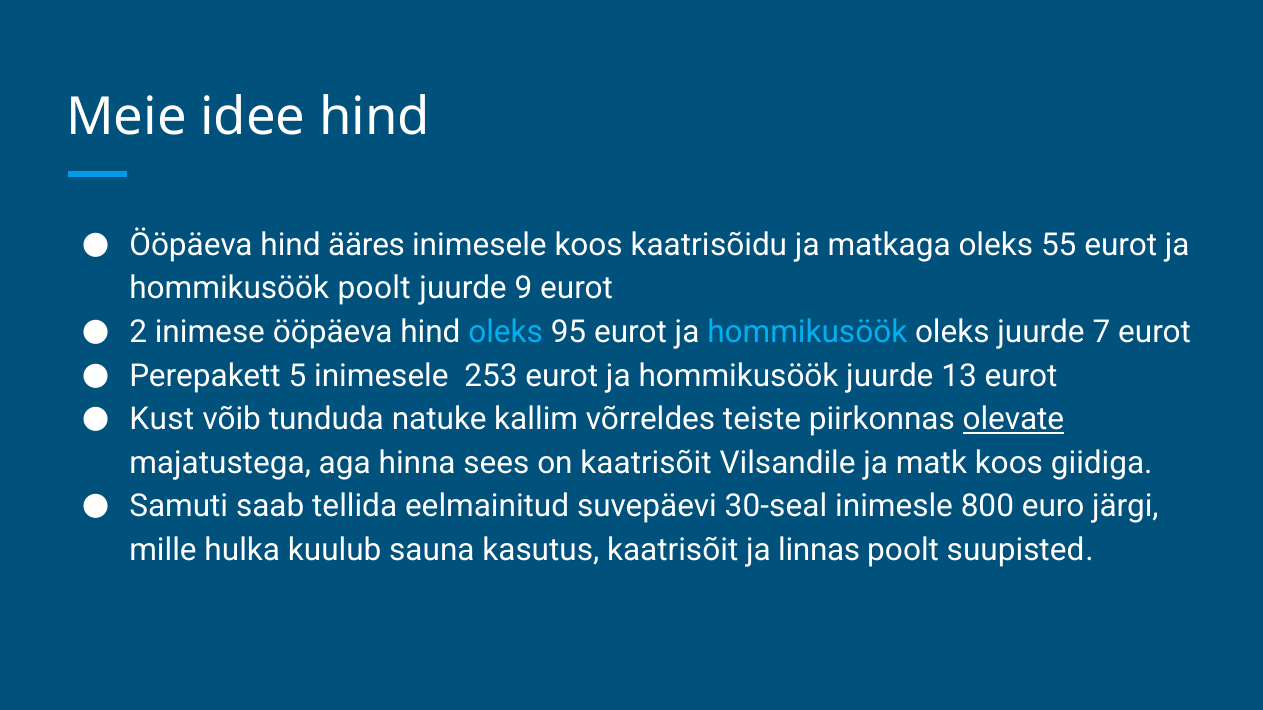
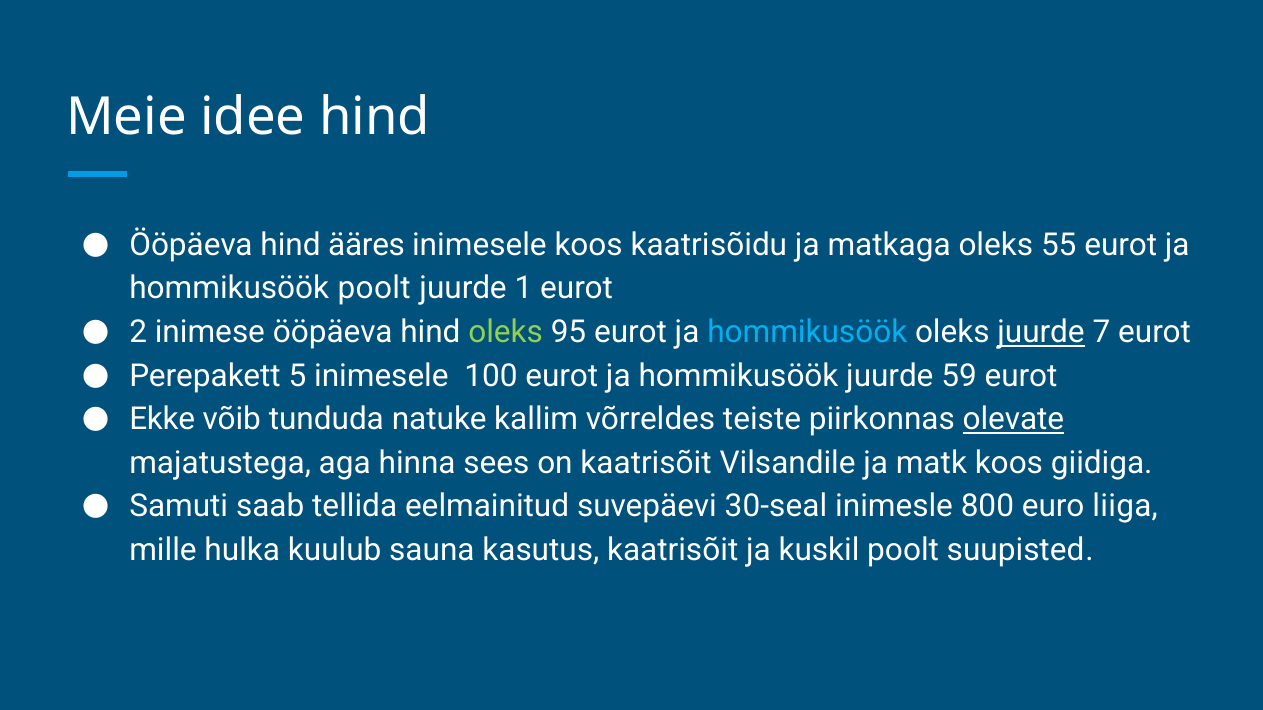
9: 9 -> 1 (523, 289)
oleks colour: light blue -> light green (506, 332)
juurde underline: none -> present (1041, 332)
253: 253 -> 100 (491, 376)
13: 13 -> 59 (959, 376)
Kust: Kust -> Ekke (162, 419)
järgi: järgi -> liiga (1125, 507)
linnas: linnas -> kuskil (819, 550)
